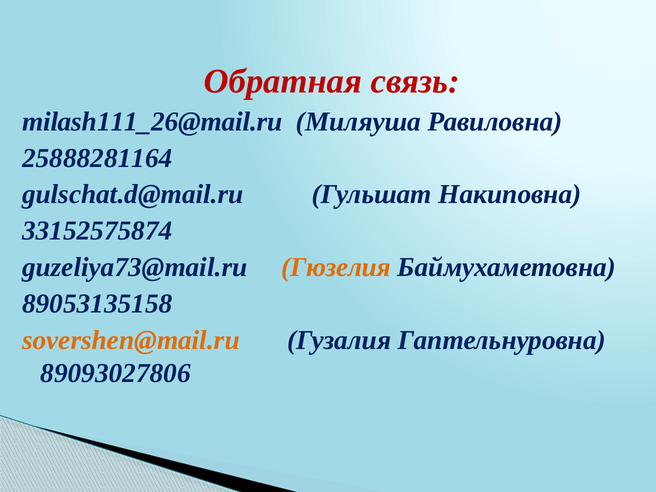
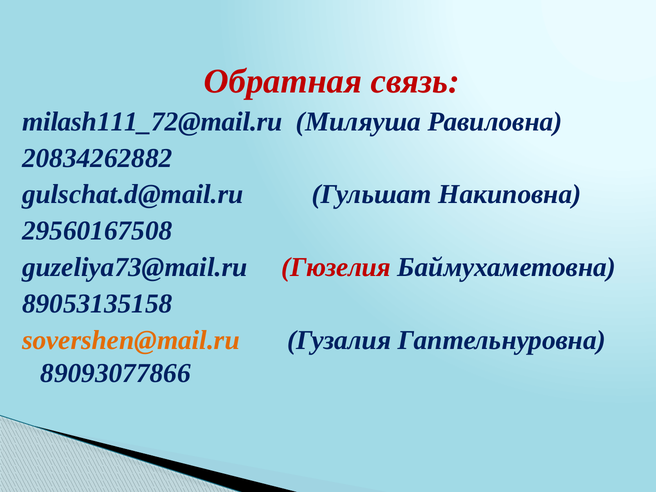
milash111_26@mail.ru: milash111_26@mail.ru -> milash111_72@mail.ru (152, 122)
25888281164: 25888281164 -> 20834262882 (97, 158)
33152575874: 33152575874 -> 29560167508 (97, 231)
Гюзелия colour: orange -> red (336, 267)
89093027806: 89093027806 -> 89093077866 (116, 373)
